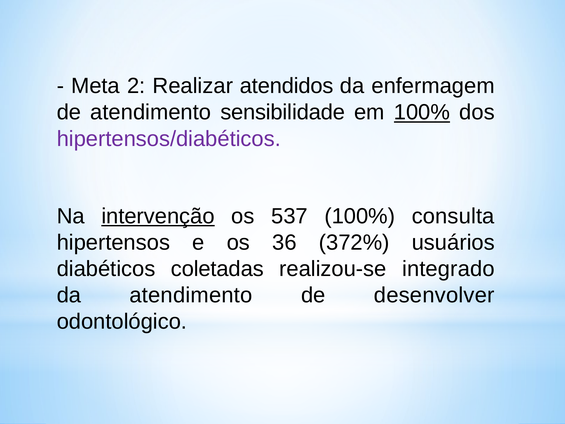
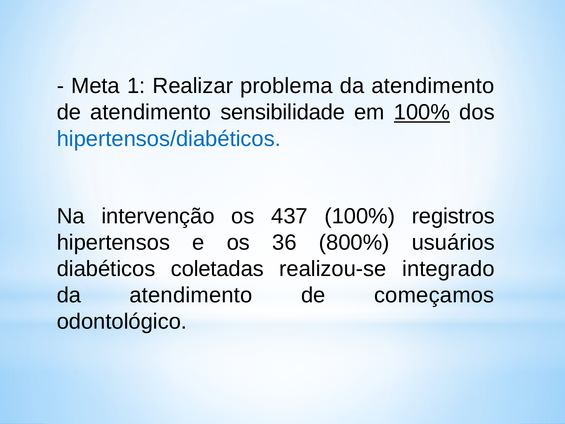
2: 2 -> 1 (136, 86)
atendidos: atendidos -> problema (286, 86)
enfermagem: enfermagem -> atendimento (433, 86)
hipertensos/diabéticos colour: purple -> blue (169, 139)
intervenção underline: present -> none (158, 216)
537: 537 -> 437 (289, 216)
consulta: consulta -> registros (453, 216)
372%: 372% -> 800% (354, 242)
desenvolver: desenvolver -> começamos (434, 295)
